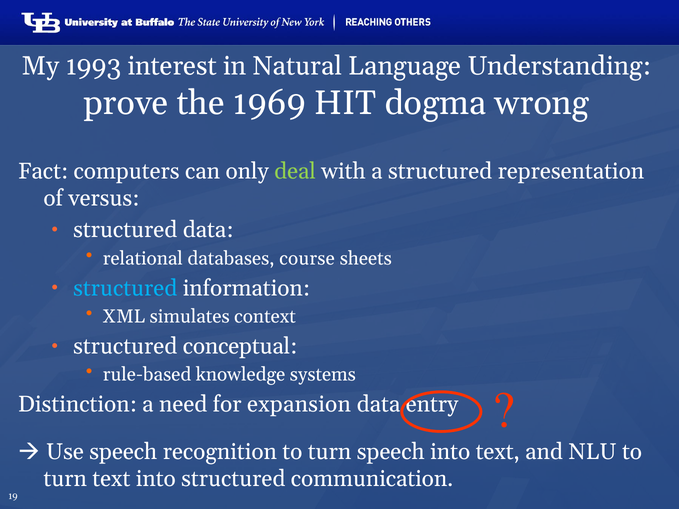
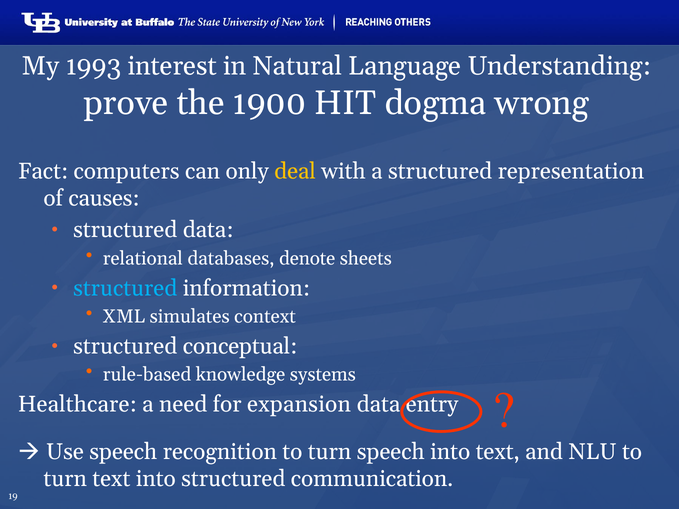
1969: 1969 -> 1900 (270, 103)
deal colour: light green -> yellow (295, 171)
versus: versus -> causes (104, 198)
course: course -> denote (307, 259)
Distinction: Distinction -> Healthcare (77, 404)
